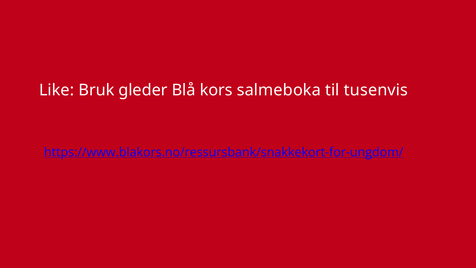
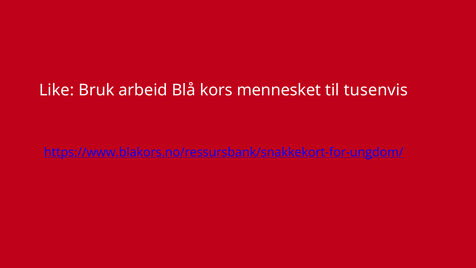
gleder: gleder -> arbeid (143, 90)
salmeboka: salmeboka -> mennesket (279, 90)
